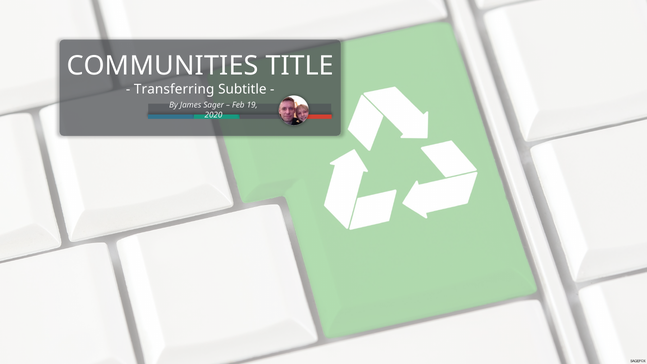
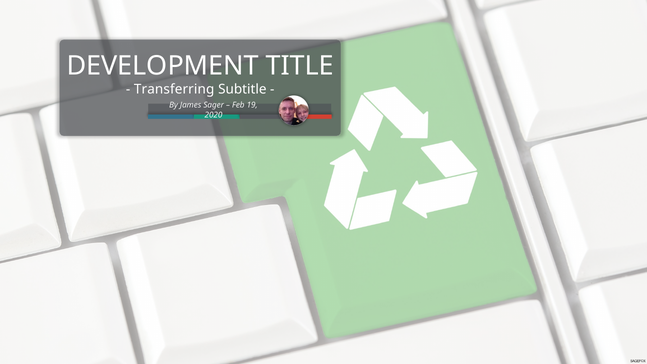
COMMUNITIES: COMMUNITIES -> DEVELOPMENT (163, 66)
